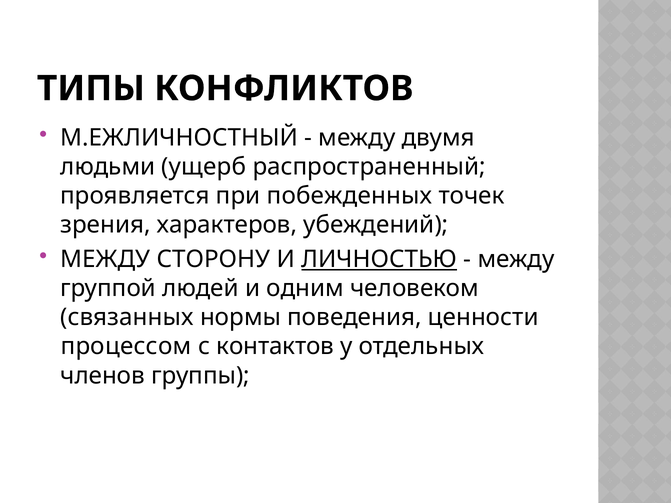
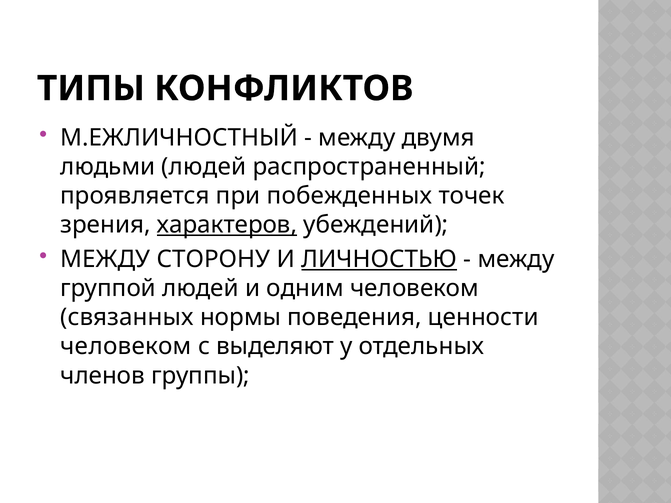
людьми ущерб: ущерб -> людей (204, 167)
характеров underline: none -> present (227, 225)
процессом: процессом -> человеком (126, 347)
контактов: контактов -> выделяют (275, 347)
